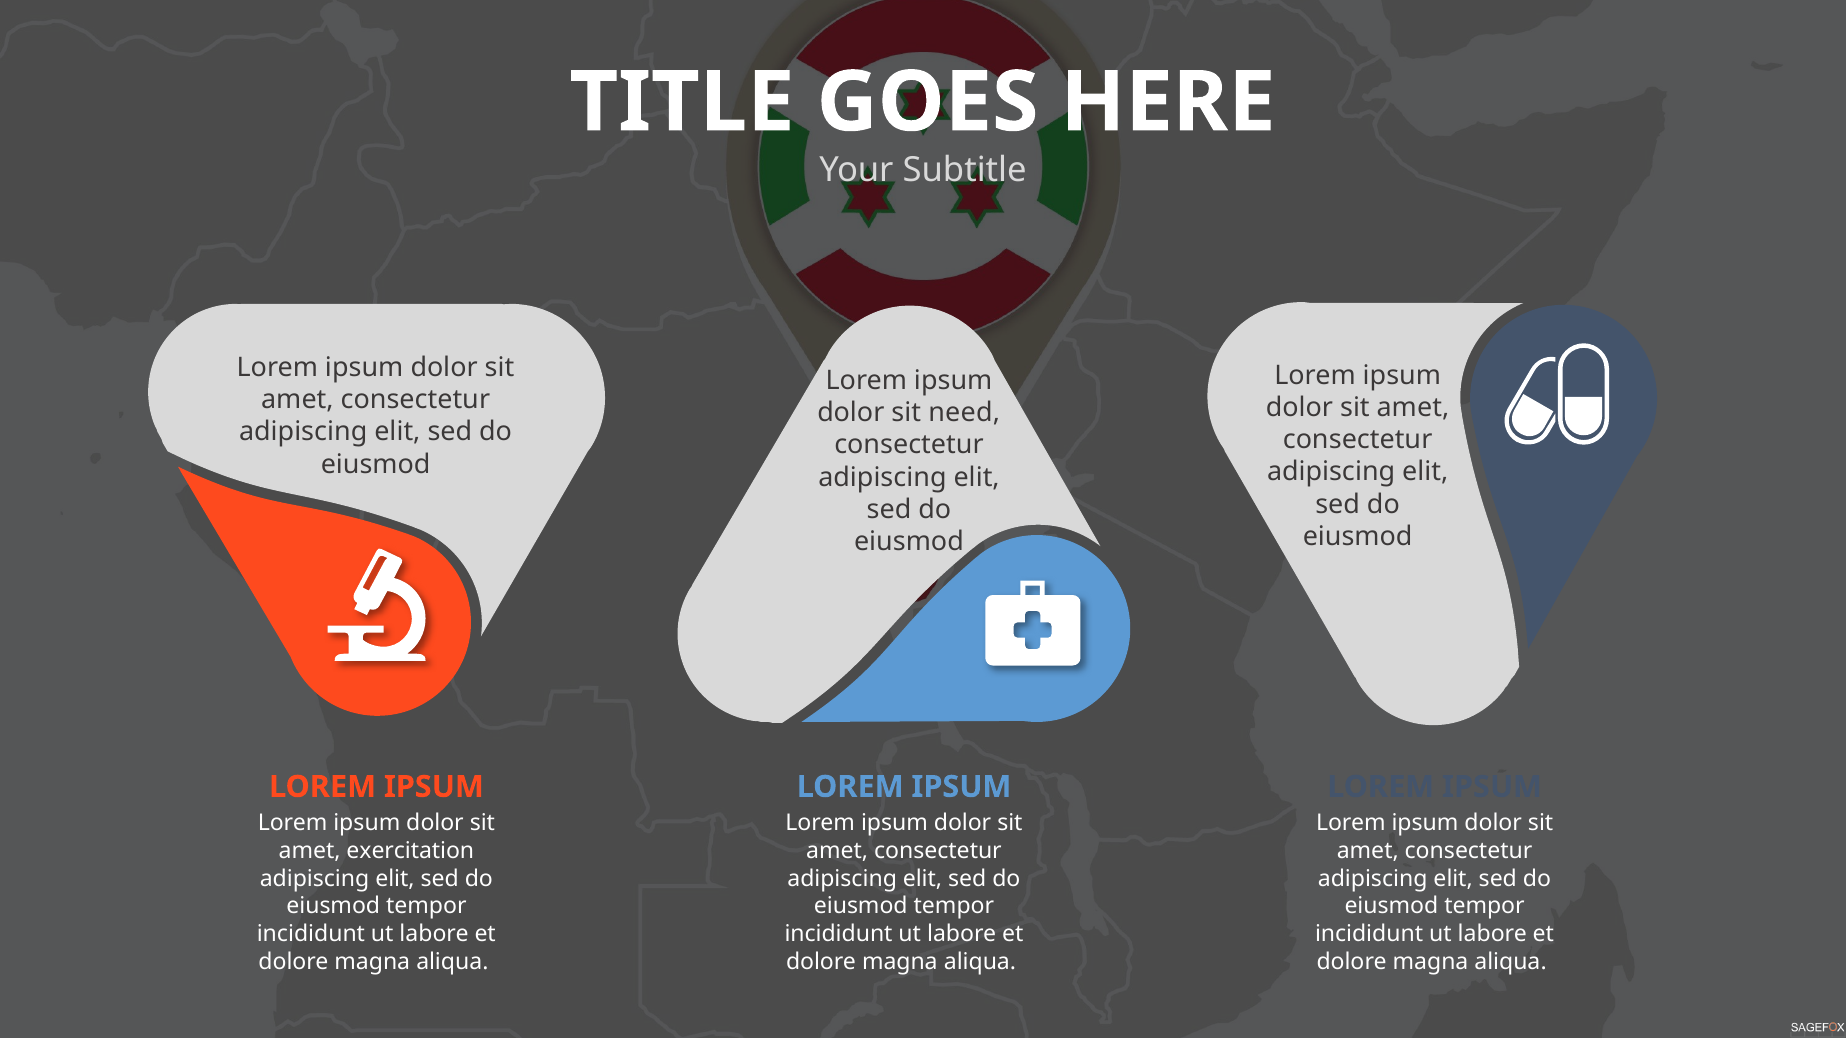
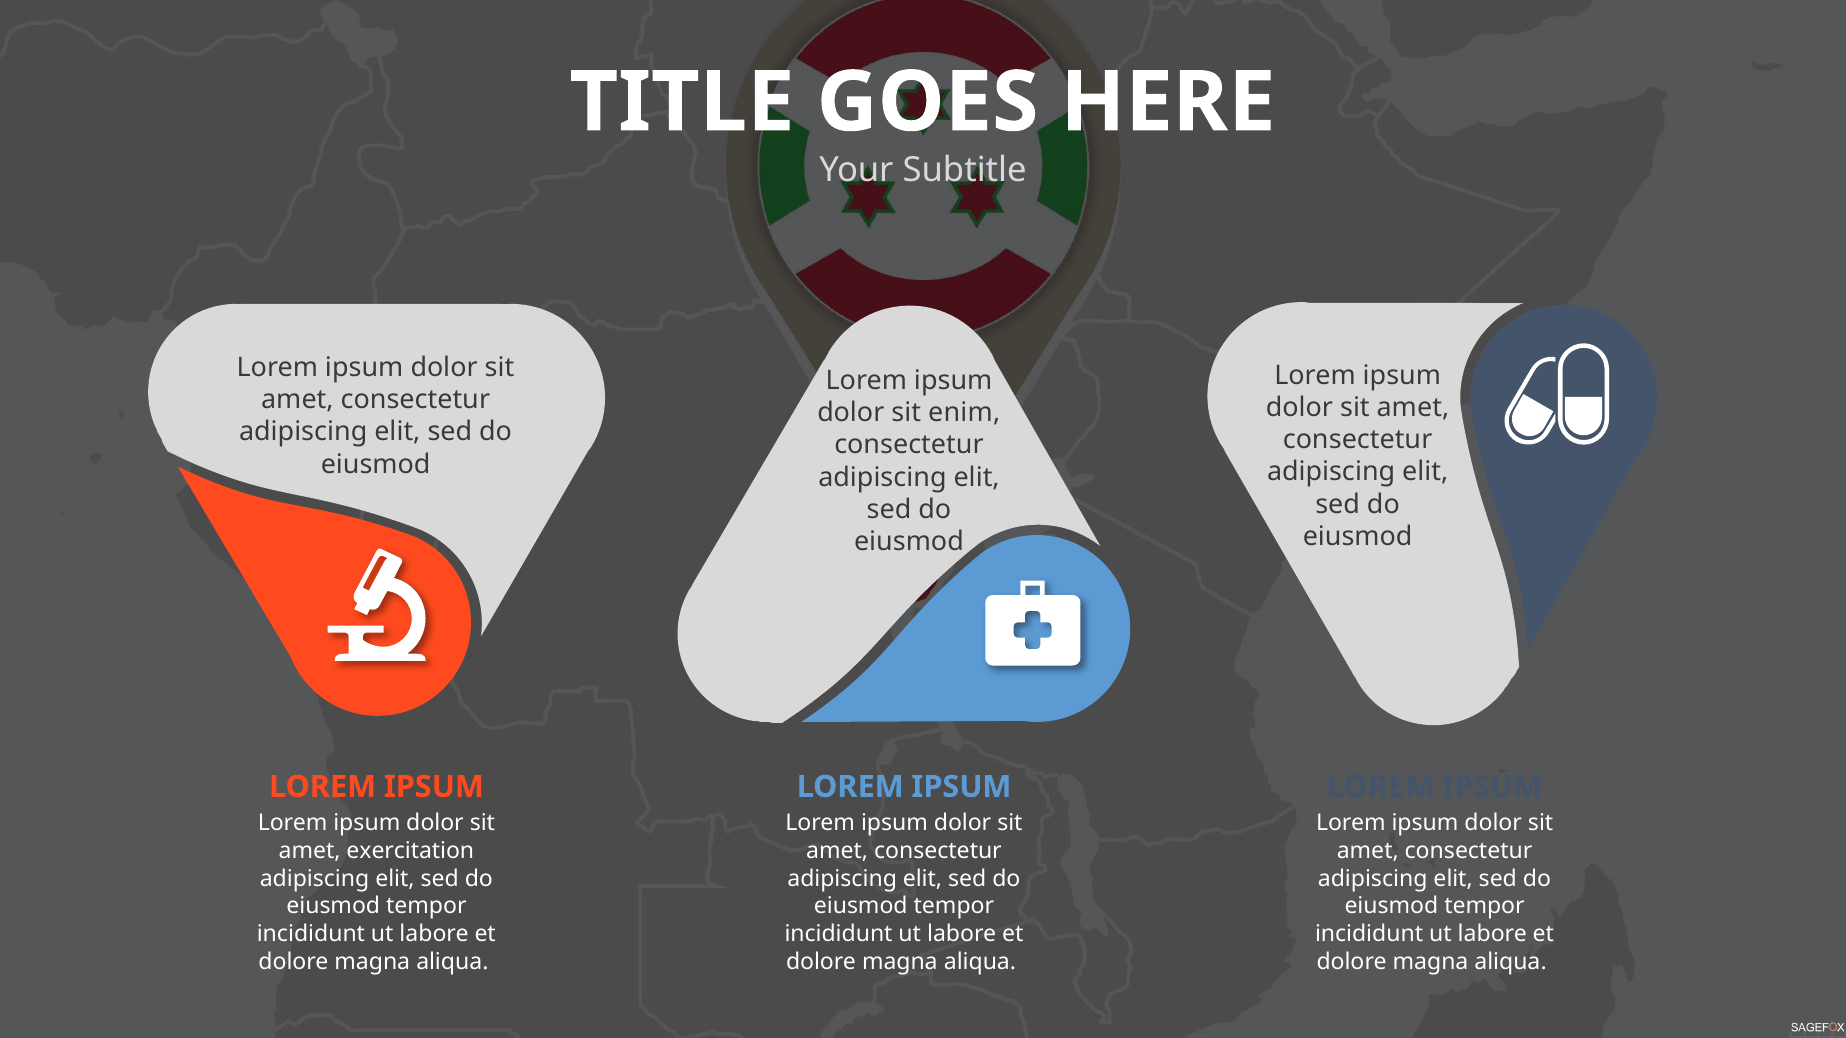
need: need -> enim (964, 413)
